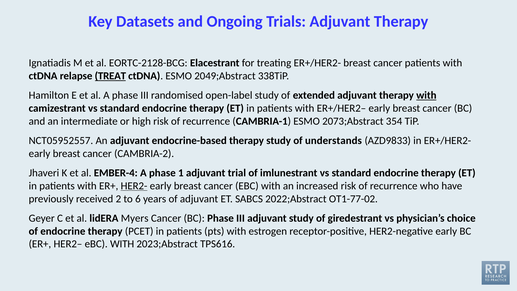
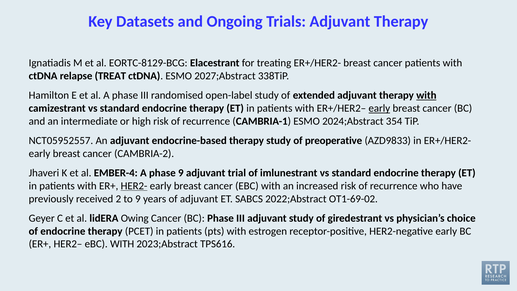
EORTC-2128-BCG: EORTC-2128-BCG -> EORTC-8129-BCG (148, 63)
TREAT underline: present -> none (110, 76)
2049;Abstract: 2049;Abstract -> 2027;Abstract (225, 76)
early underline: none -> present (379, 108)
2073;Abstract: 2073;Abstract -> 2024;Abstract (353, 121)
understands: understands -> preoperative (334, 140)
phase 1: 1 -> 9 (181, 173)
to 6: 6 -> 9 (138, 199)
OT1-77-02: OT1-77-02 -> OT1-69-02 (353, 199)
Myers: Myers -> Owing (135, 218)
